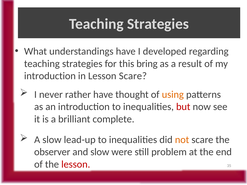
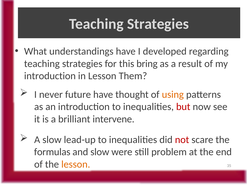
Lesson Scare: Scare -> Them (133, 76)
rather: rather -> future (78, 95)
complete: complete -> intervene (114, 119)
not colour: orange -> red (182, 140)
observer: observer -> formulas (52, 152)
lesson colour: red -> orange (76, 165)
